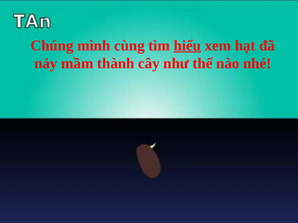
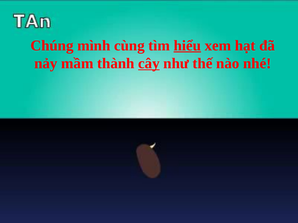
cây underline: none -> present (149, 64)
